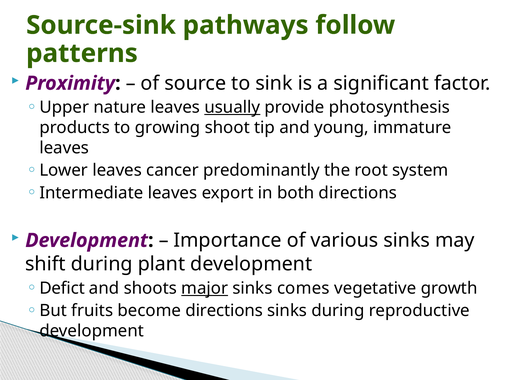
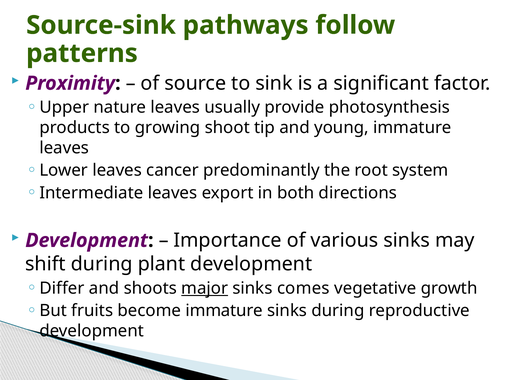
usually underline: present -> none (232, 107)
Defict: Defict -> Differ (62, 288)
become directions: directions -> immature (224, 311)
